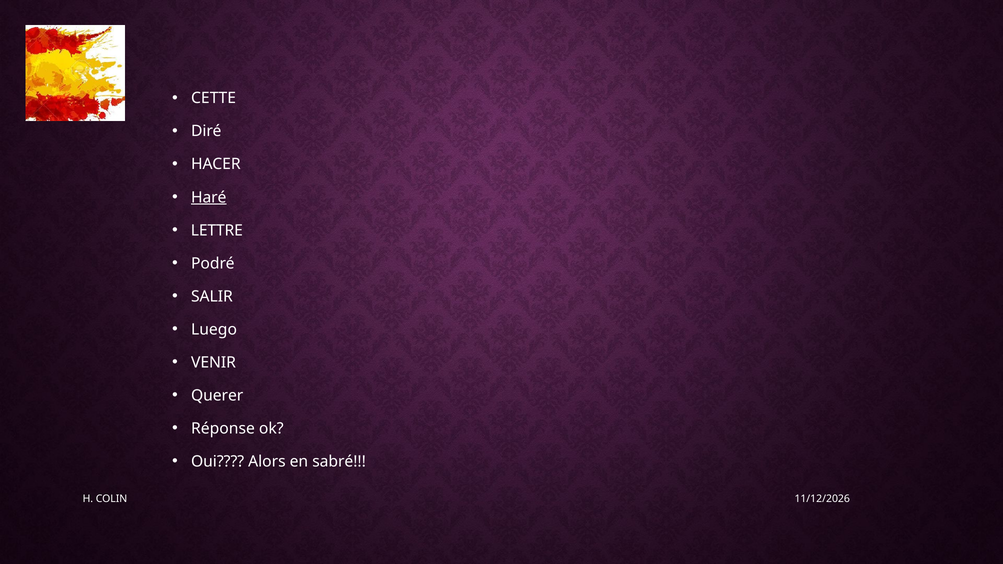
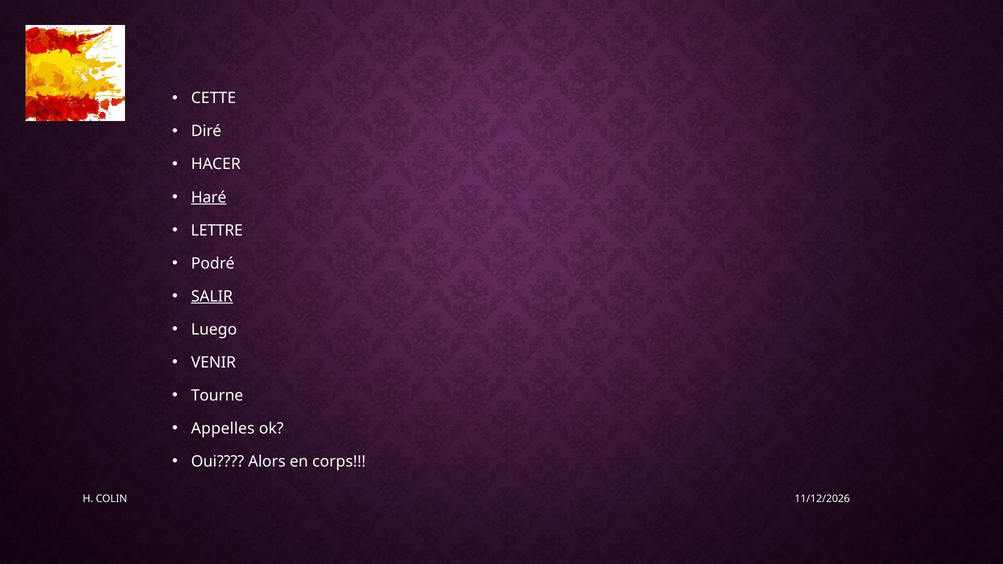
SALIR underline: none -> present (212, 296)
Querer: Querer -> Tourne (217, 396)
Réponse: Réponse -> Appelles (223, 429)
sabré: sabré -> corps (339, 462)
